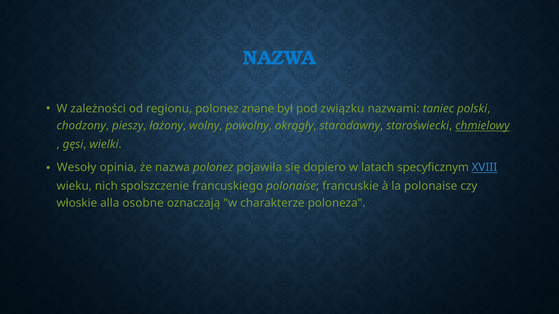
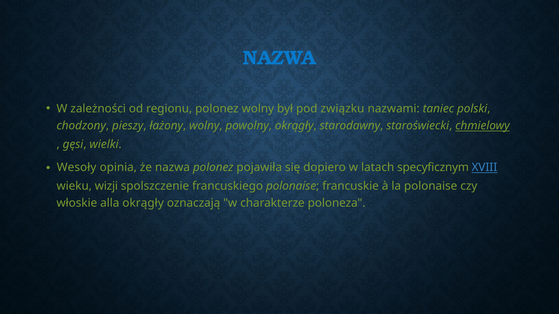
polonez znane: znane -> wolny (258, 109)
nich: nich -> wizji (106, 186)
alla osobne: osobne -> okrągły (143, 203)
